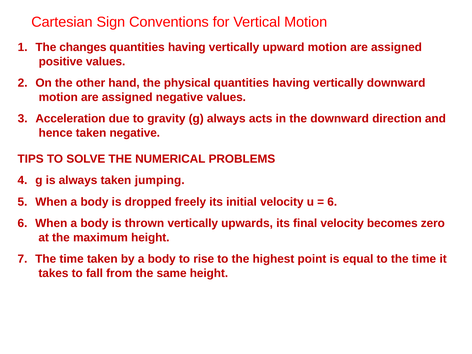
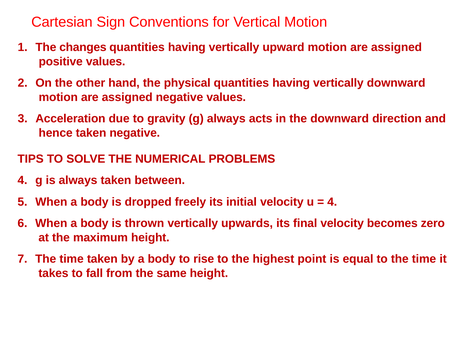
jumping: jumping -> between (160, 180)
6: 6 -> 4 (332, 202)
